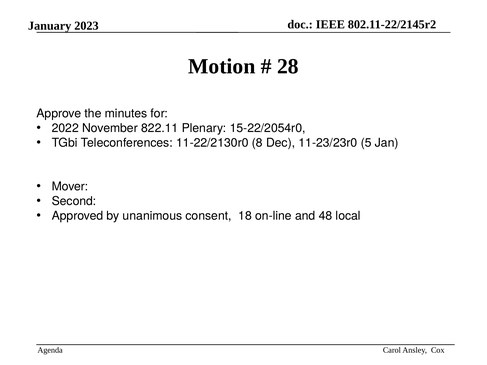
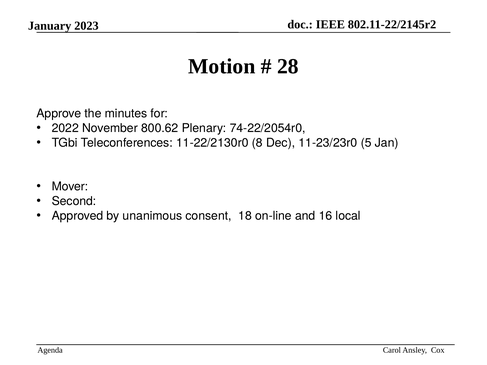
822.11: 822.11 -> 800.62 (160, 128)
15-22/2054r0: 15-22/2054r0 -> 74-22/2054r0 (268, 128)
48: 48 -> 16 (325, 216)
